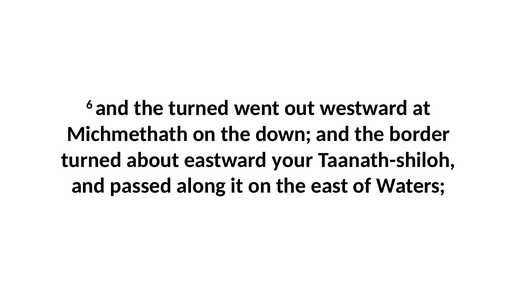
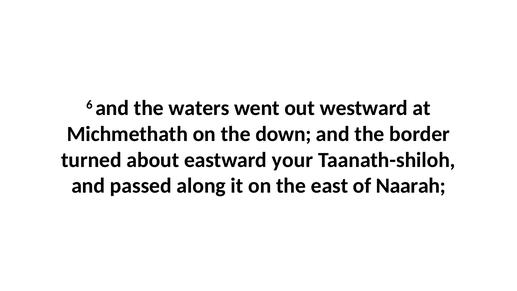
the turned: turned -> waters (199, 108)
Waters: Waters -> Naarah (411, 186)
